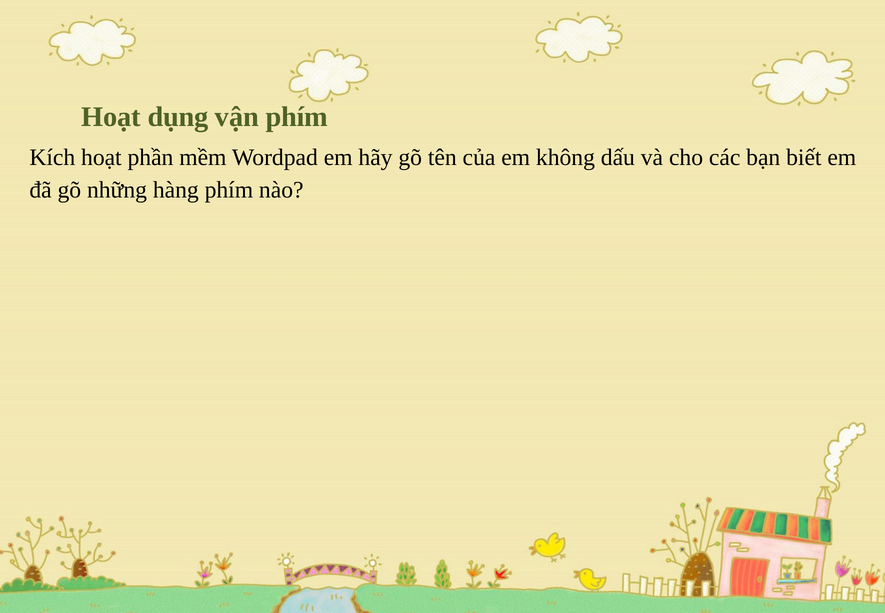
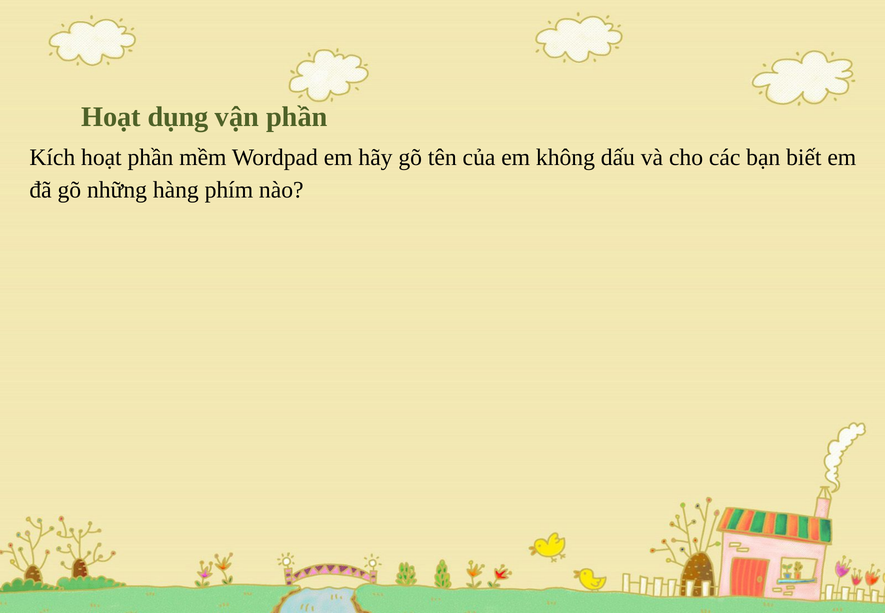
vận phím: phím -> phần (297, 117)
